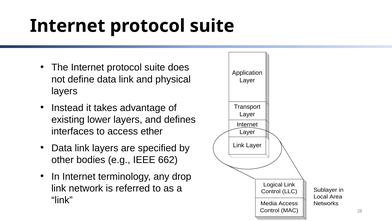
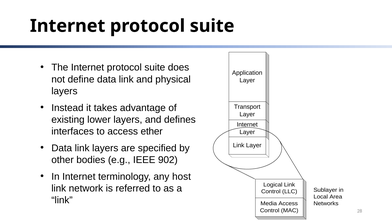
662: 662 -> 902 (168, 159)
drop: drop -> host (182, 176)
